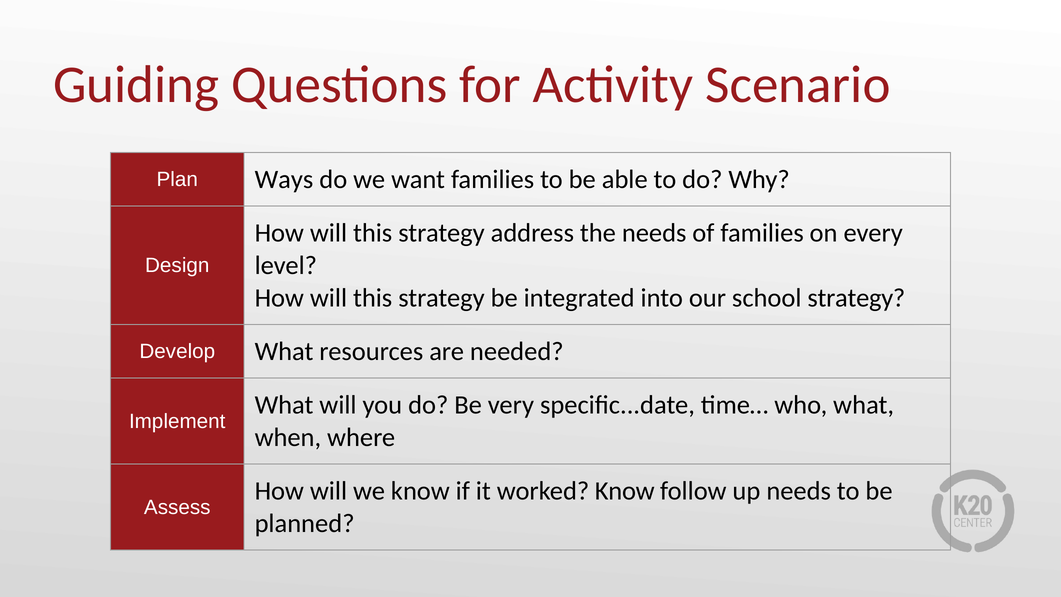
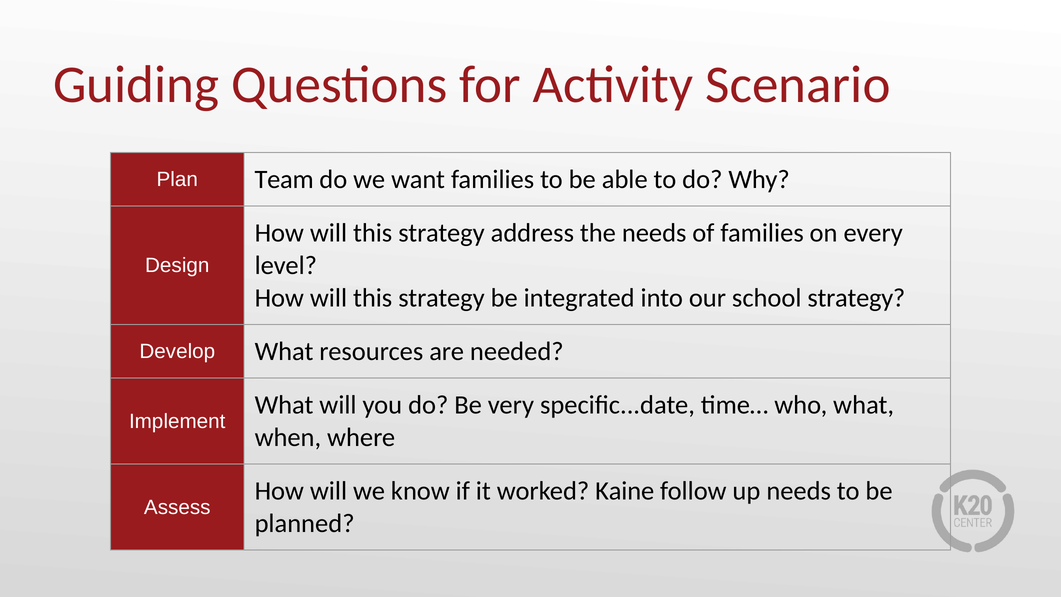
Ways: Ways -> Team (284, 180)
worked Know: Know -> Kaine (625, 491)
